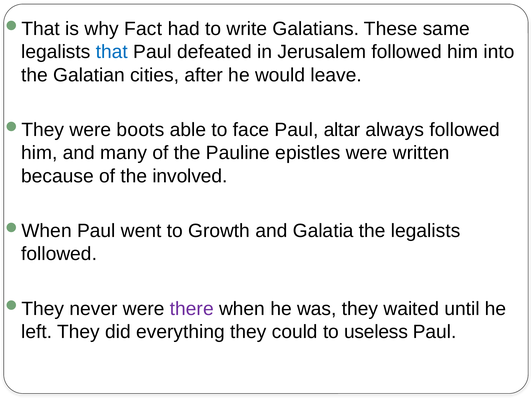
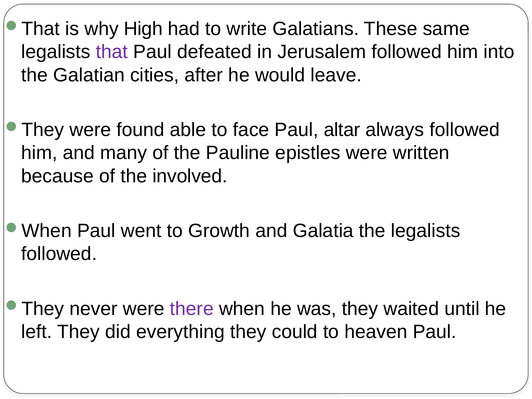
Fact: Fact -> High (143, 29)
that colour: blue -> purple (112, 52)
boots: boots -> found (141, 130)
useless: useless -> heaven (376, 332)
